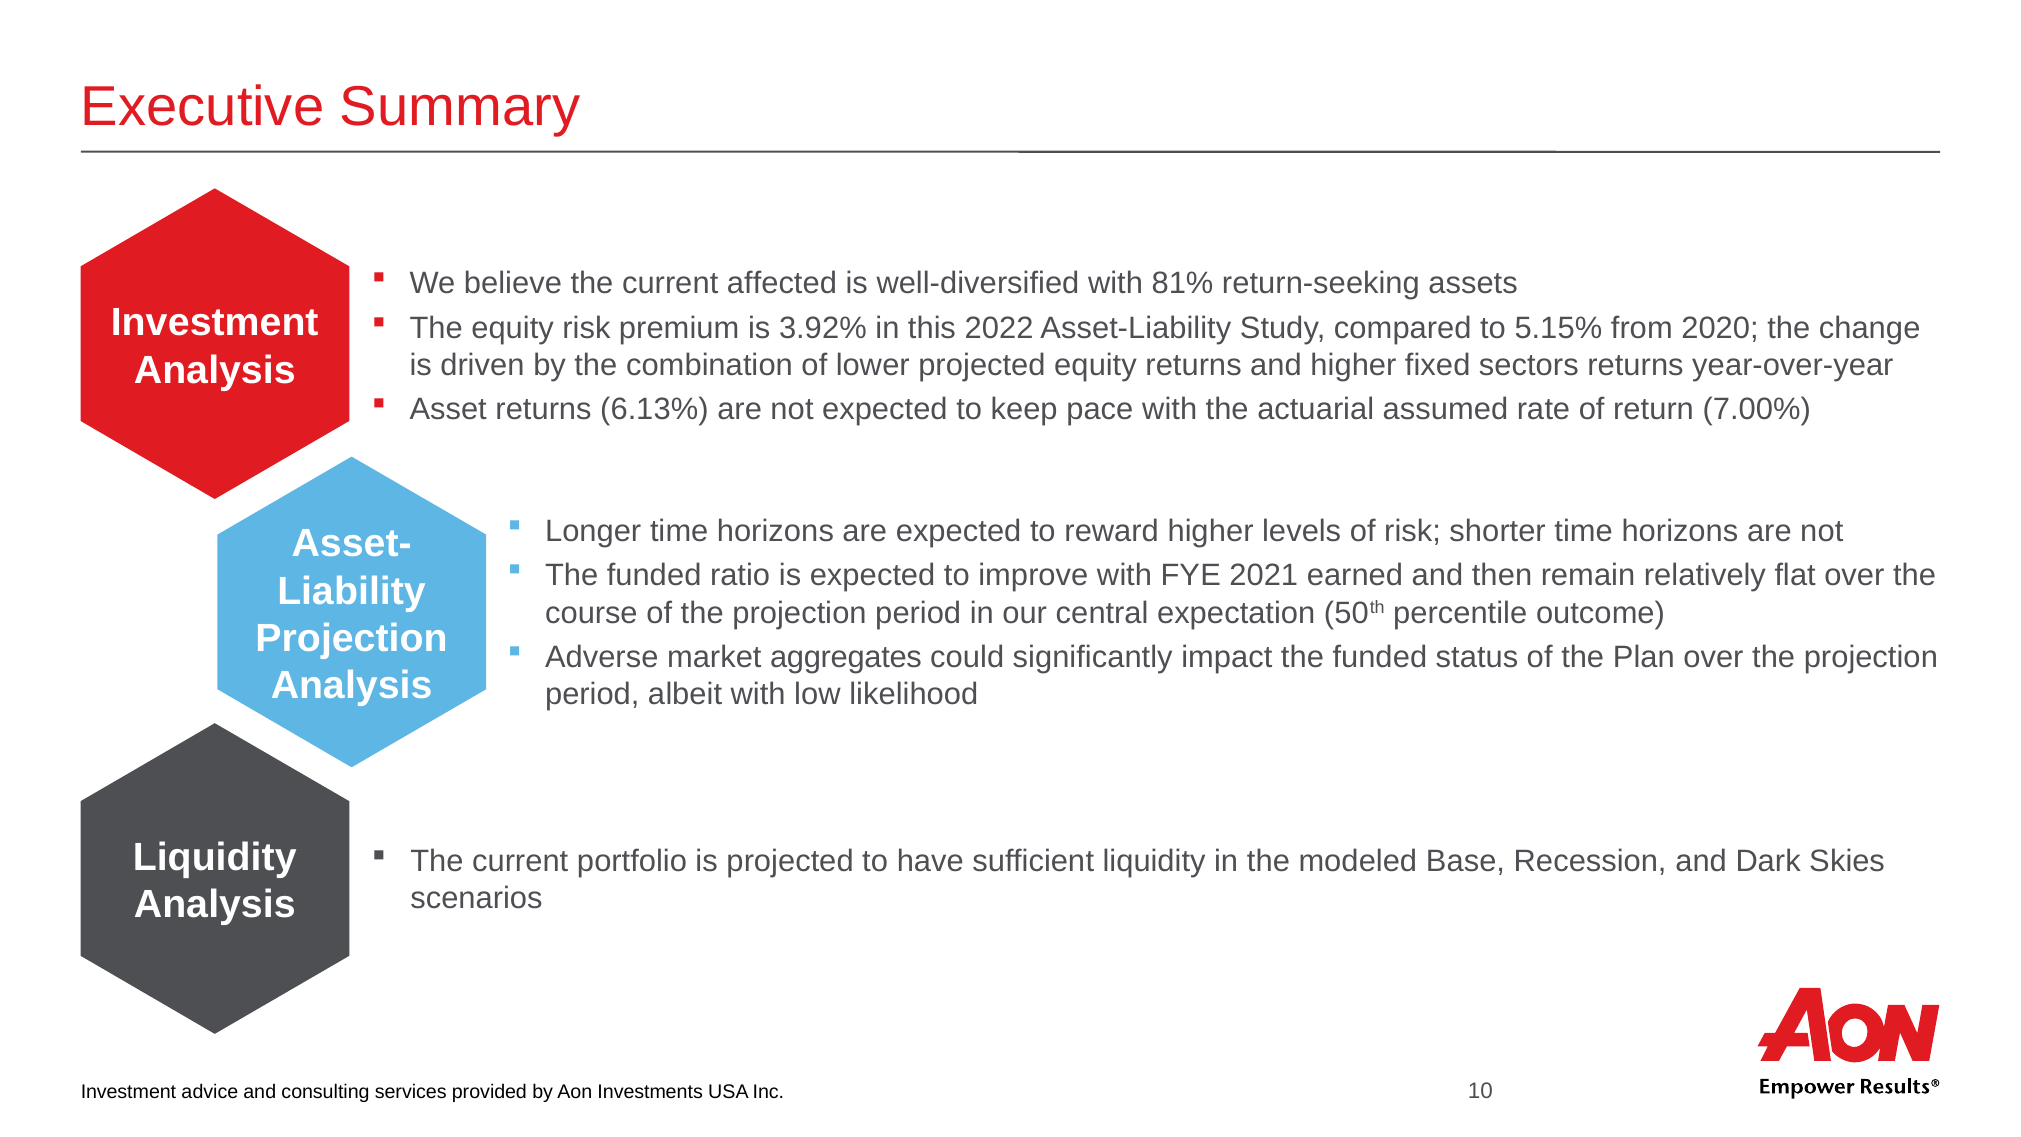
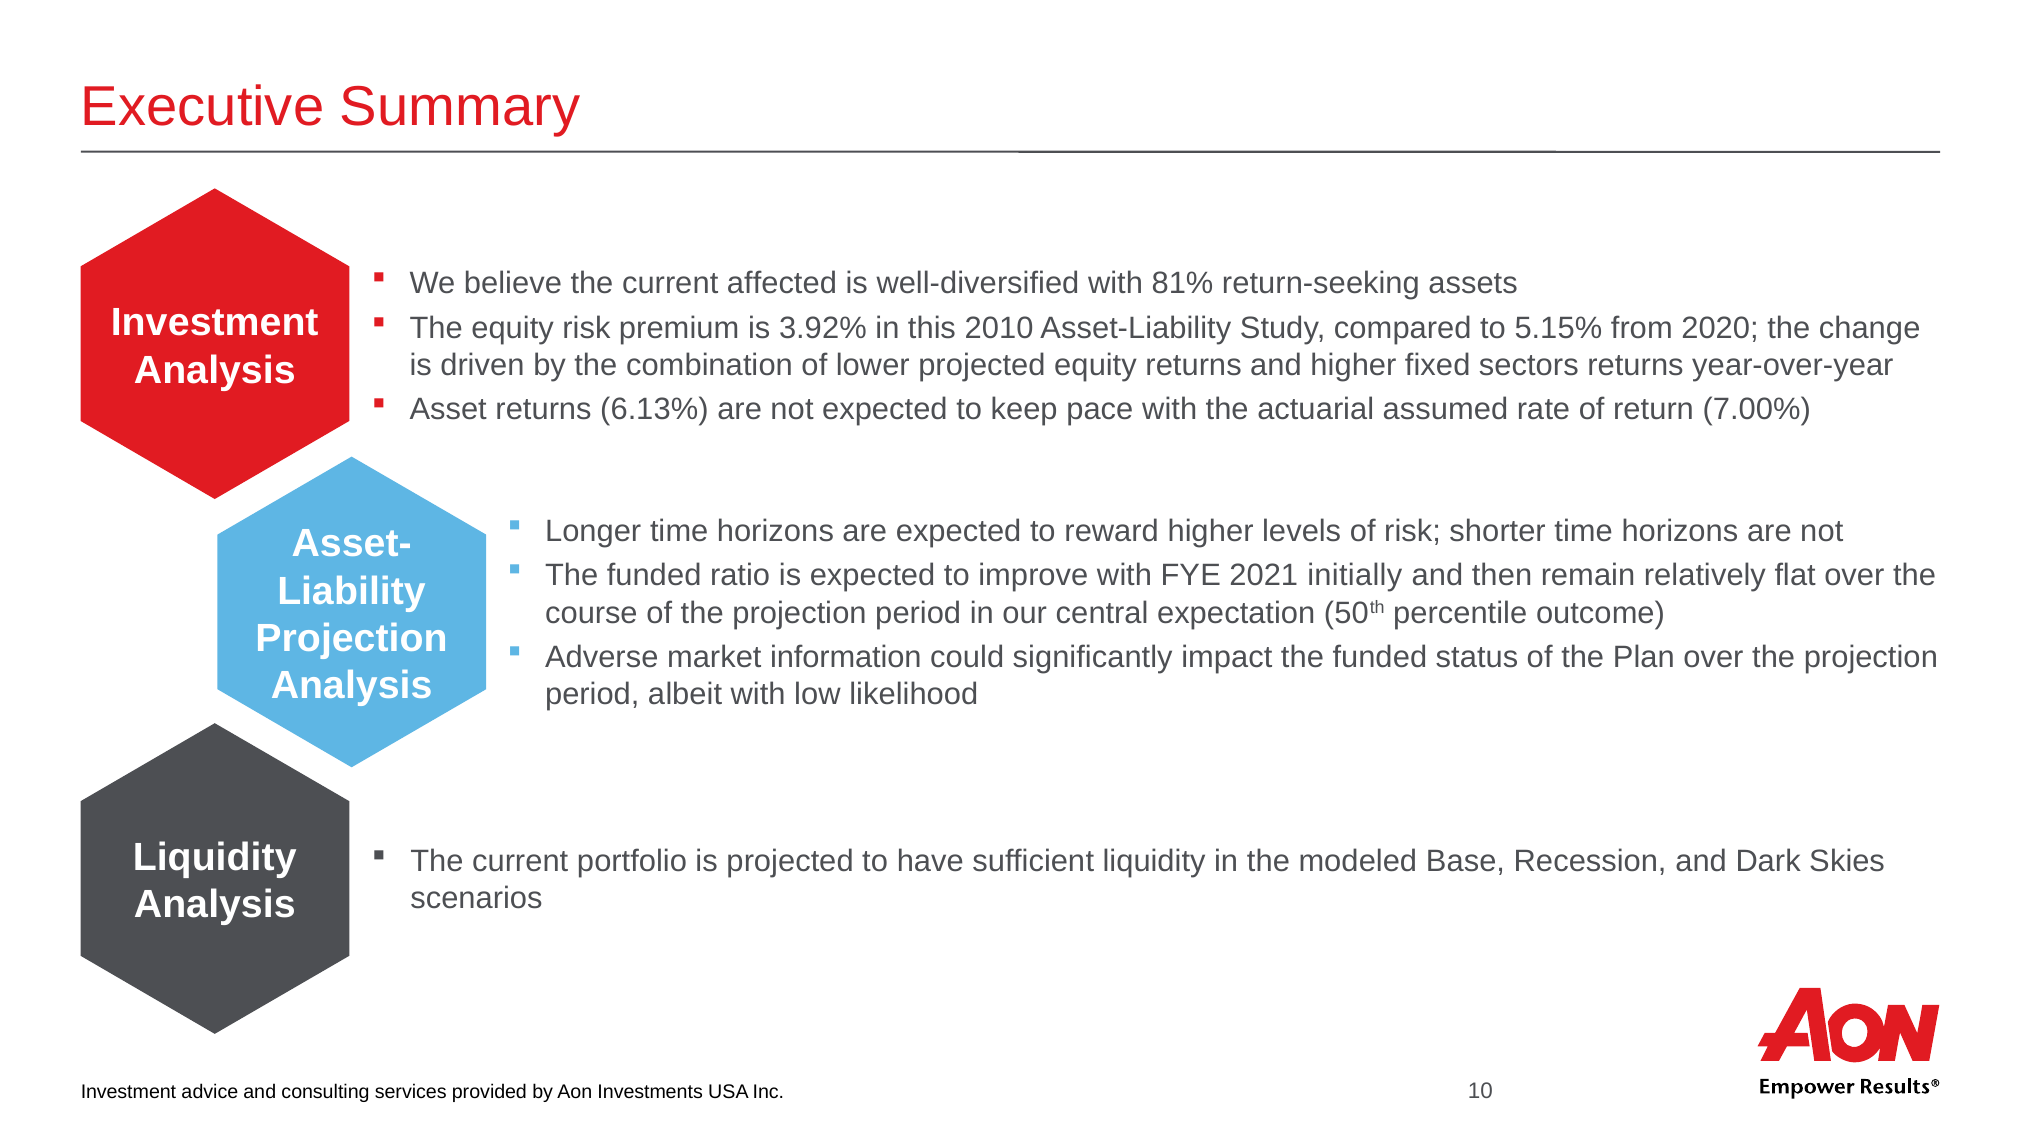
2022: 2022 -> 2010 (999, 328)
earned: earned -> initially (1355, 576)
aggregates: aggregates -> information (846, 658)
